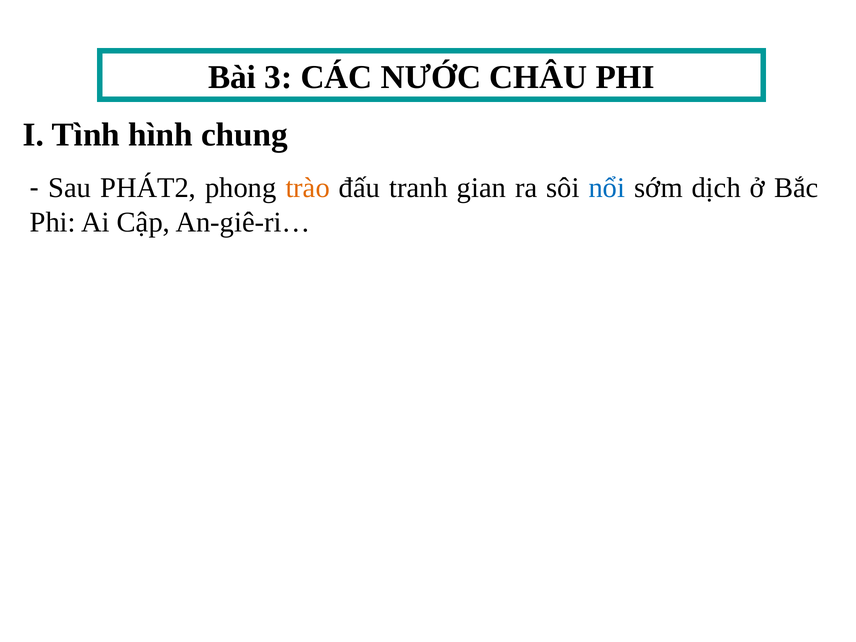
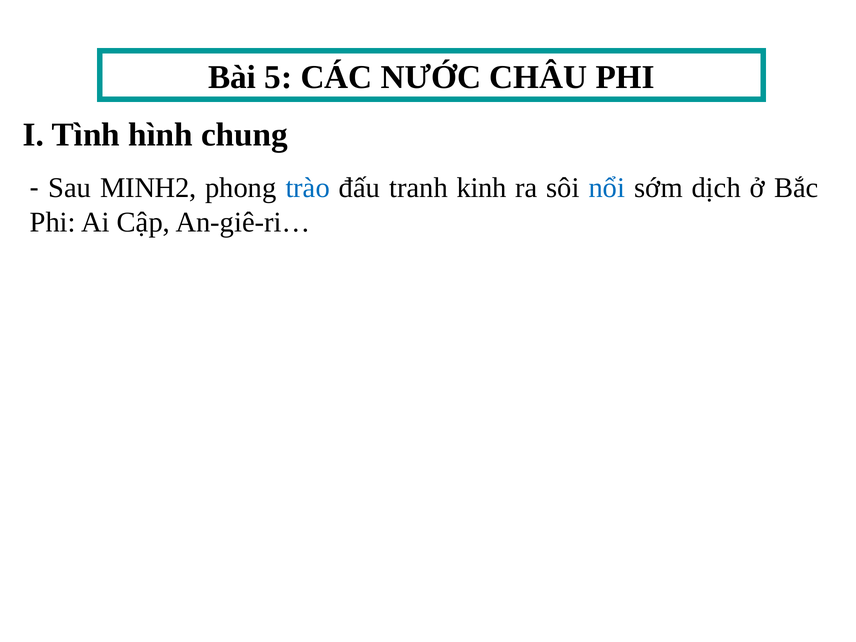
3: 3 -> 5 (278, 77)
PHÁT2: PHÁT2 -> MINH2 (148, 188)
trào colour: orange -> blue (308, 188)
gian: gian -> kinh (482, 188)
